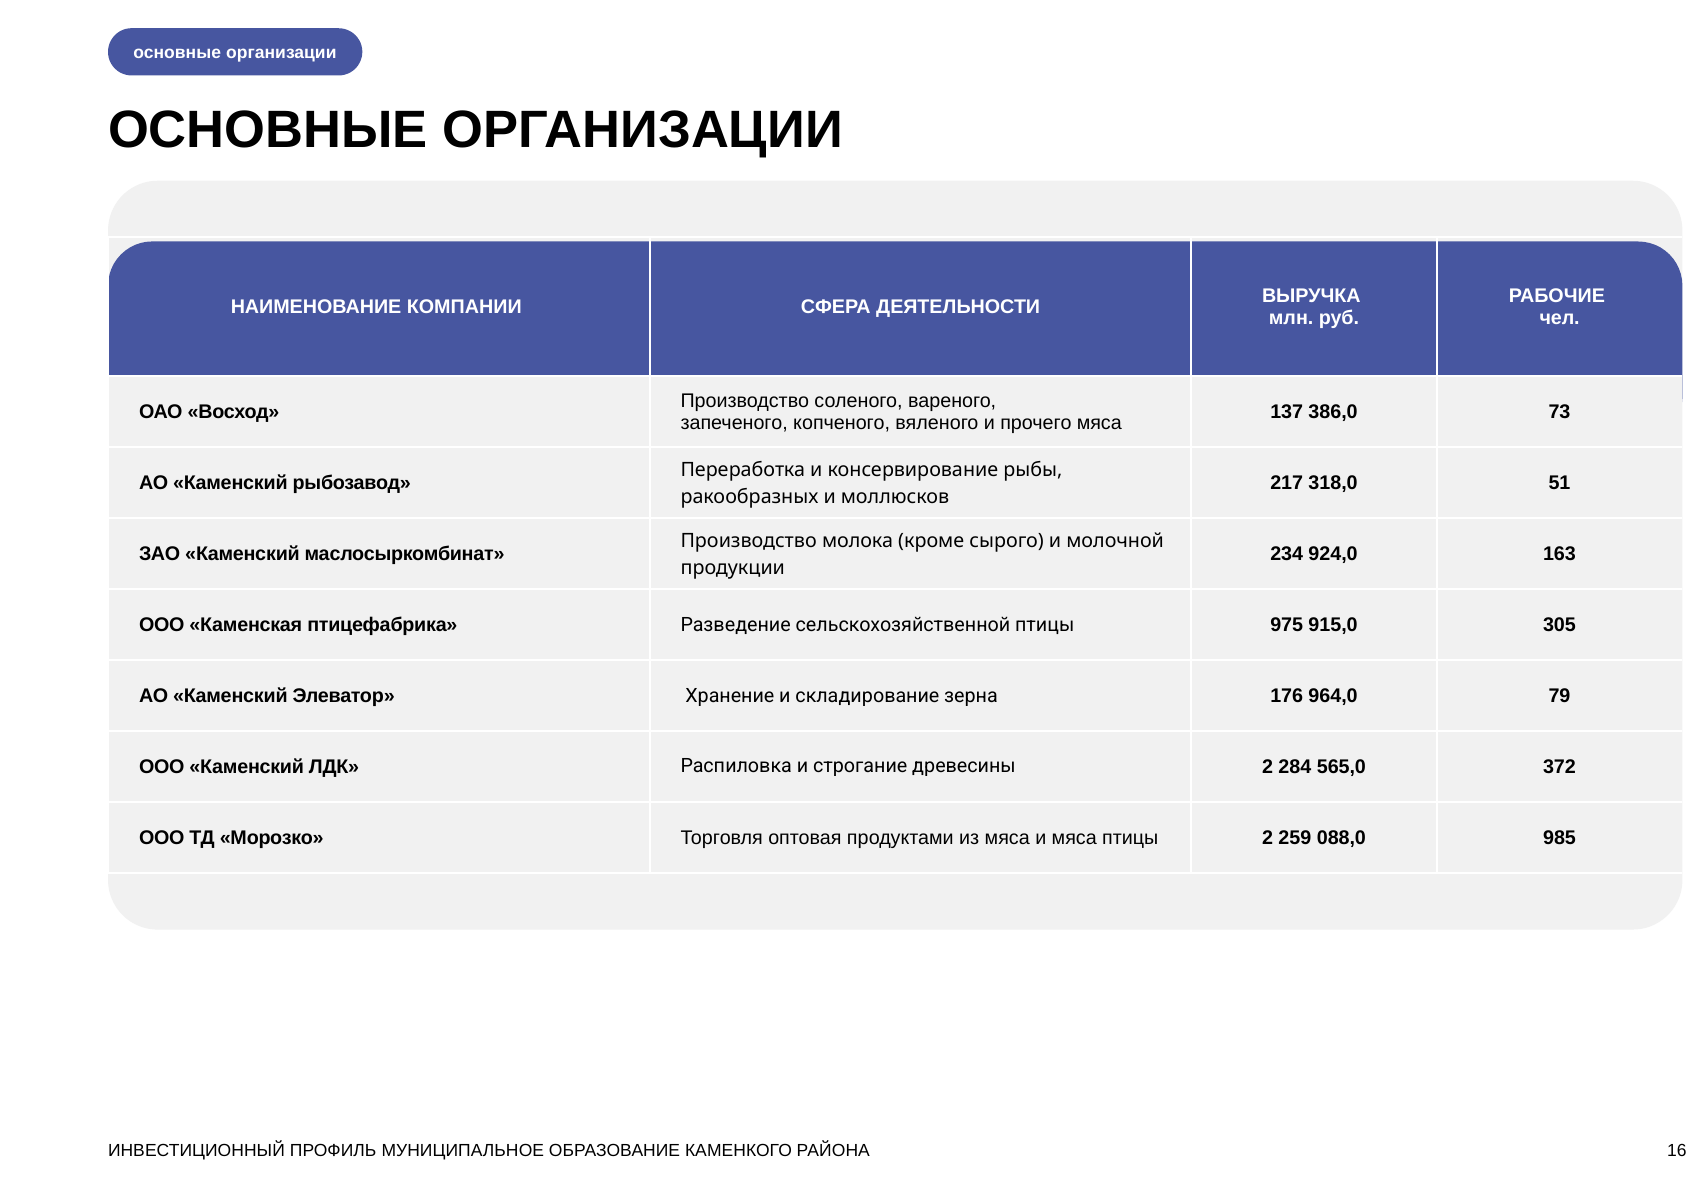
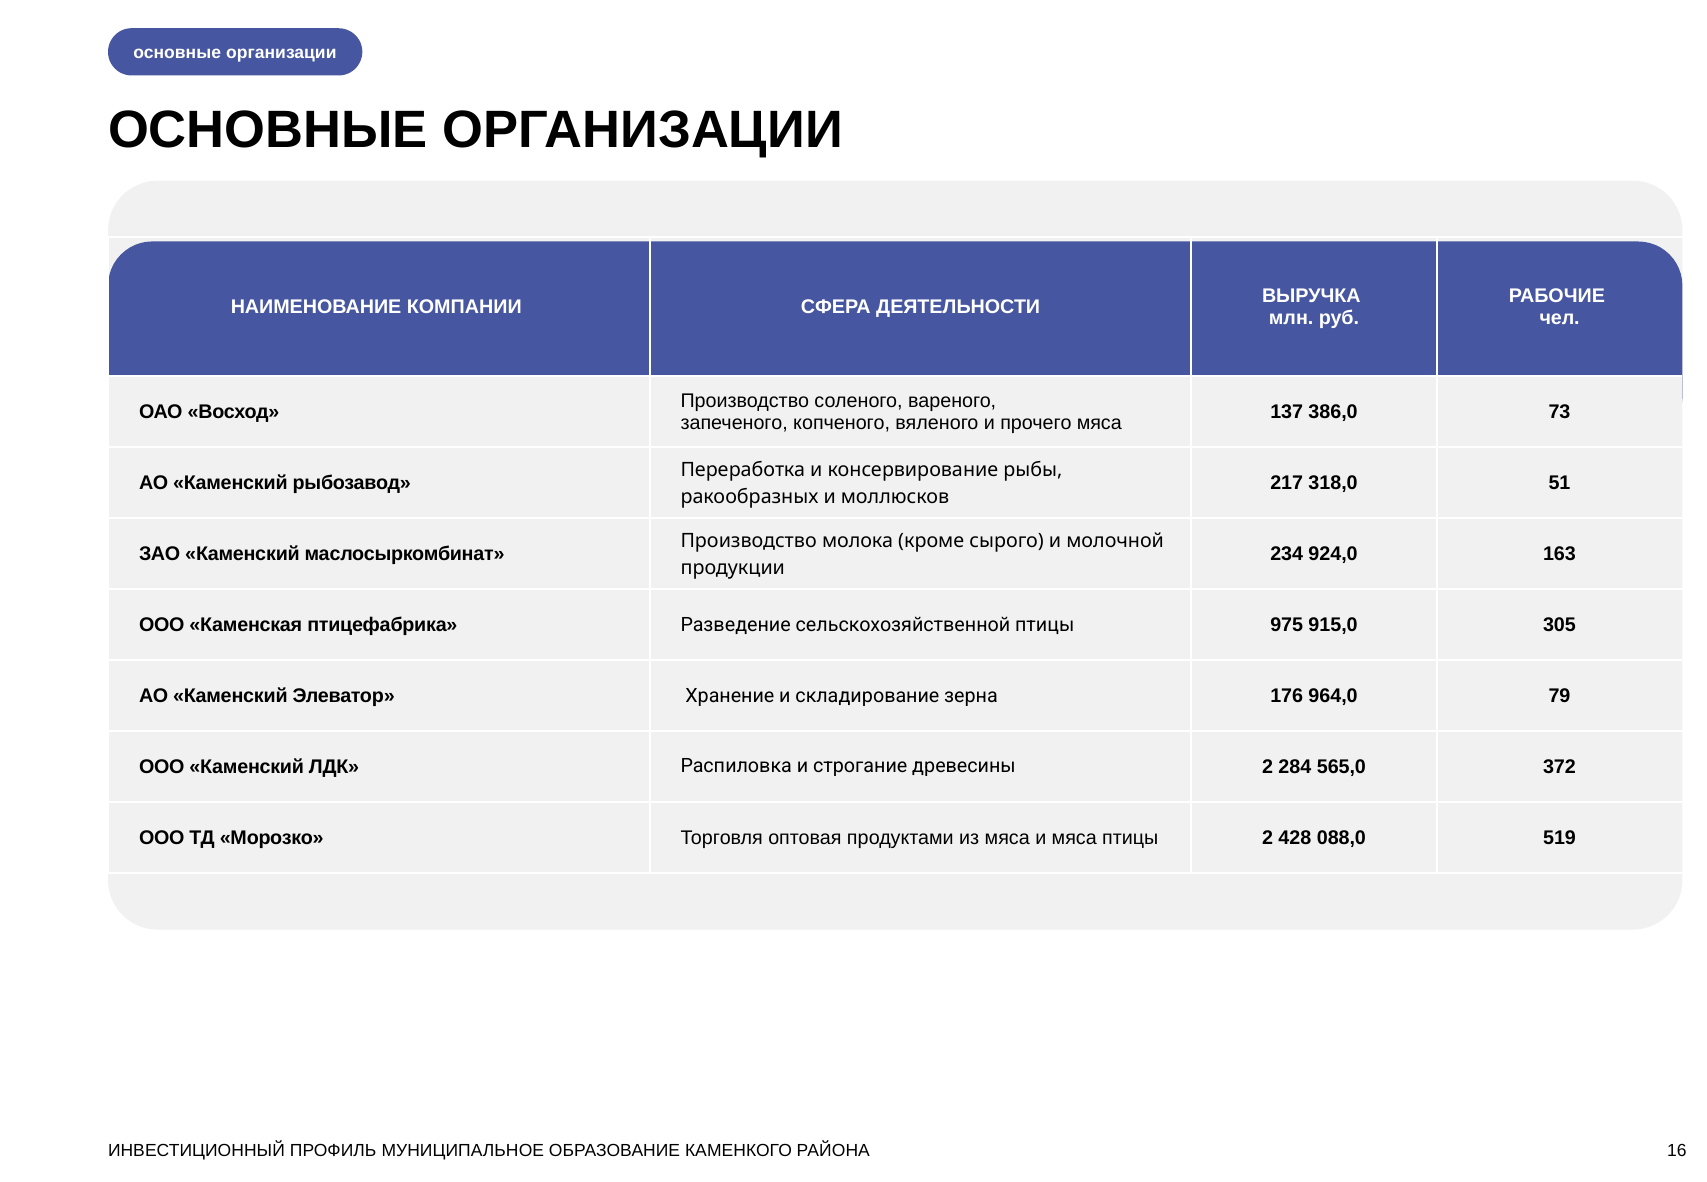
259: 259 -> 428 (1295, 837)
985: 985 -> 519 (1560, 837)
